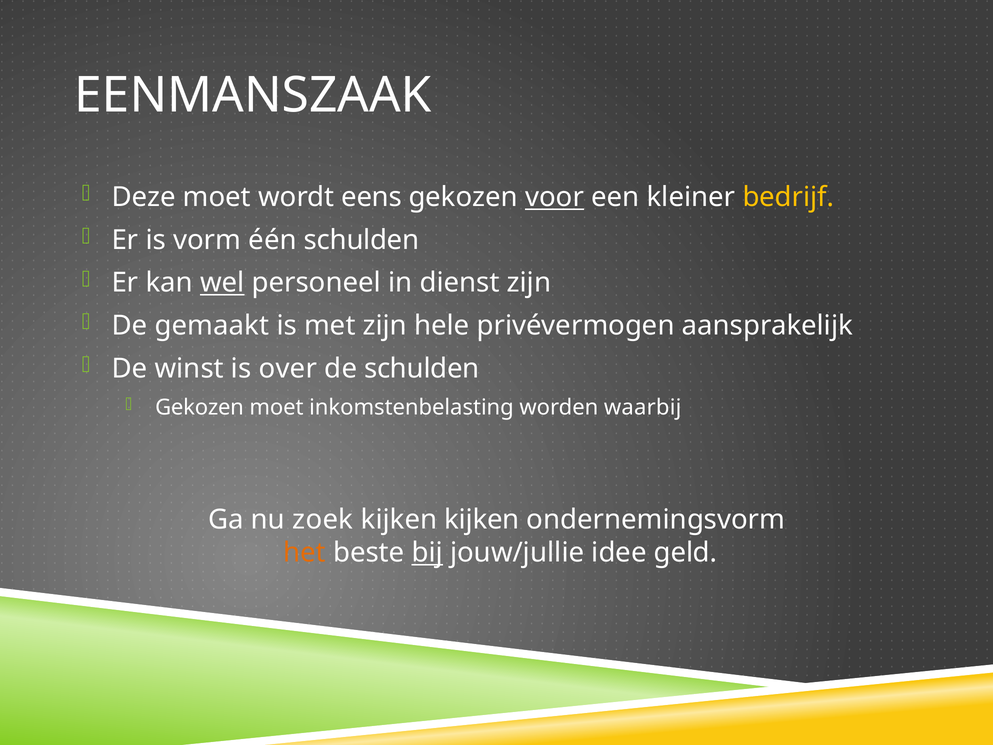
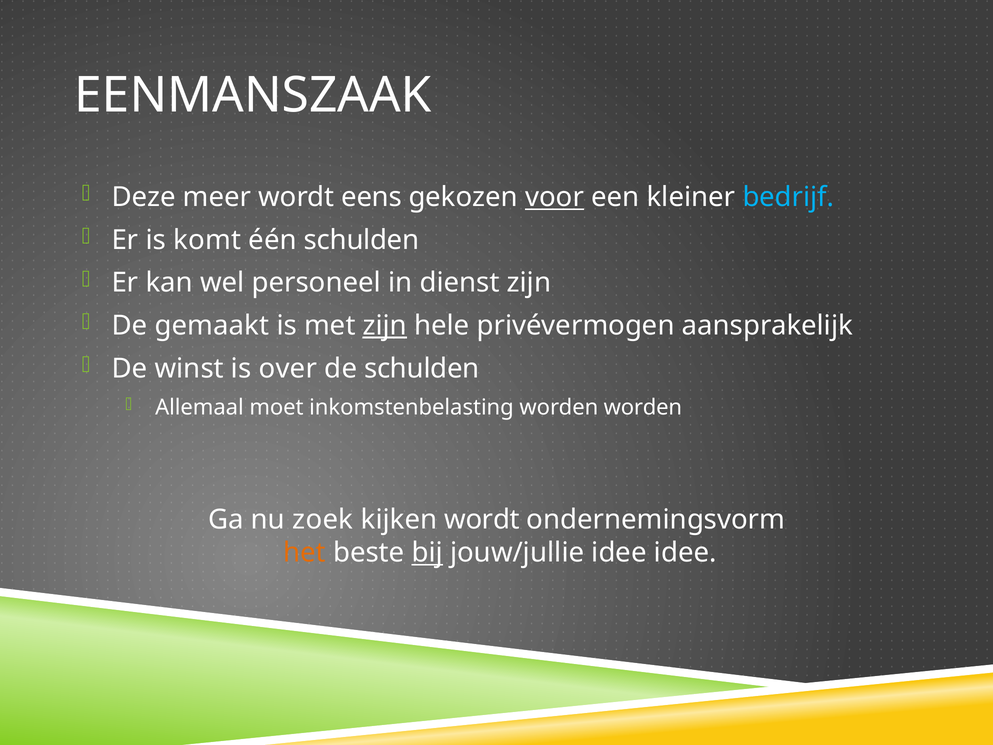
Deze moet: moet -> meer (217, 197)
bedrijf colour: yellow -> light blue (788, 197)
vorm: vorm -> komt (207, 240)
wel underline: present -> none (222, 283)
zijn underline: none -> present (385, 326)
Gekozen: Gekozen -> Allemaal (199, 407)
worden waarbij: waarbij -> worden (643, 407)
kijken kijken: kijken -> wordt (482, 519)
idee geld: geld -> idee (685, 553)
